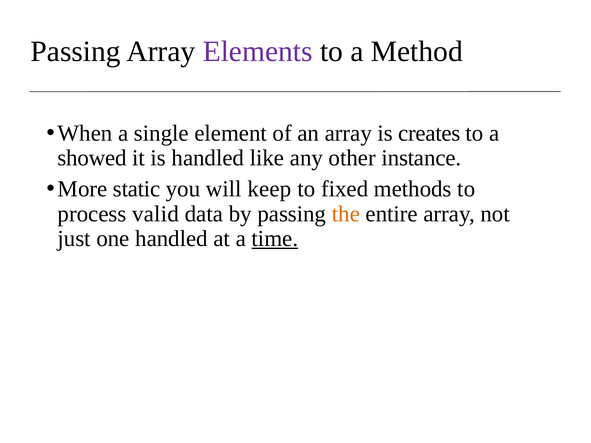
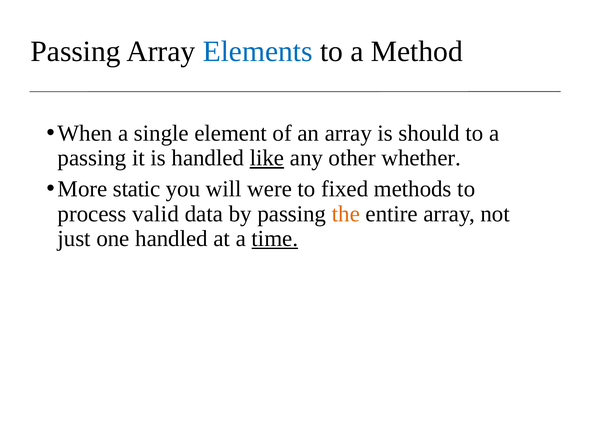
Elements colour: purple -> blue (258, 52)
creates: creates -> should (429, 133)
showed: showed -> passing (92, 158)
like underline: none -> present (267, 158)
instance: instance -> whether (421, 158)
keep: keep -> were (270, 189)
